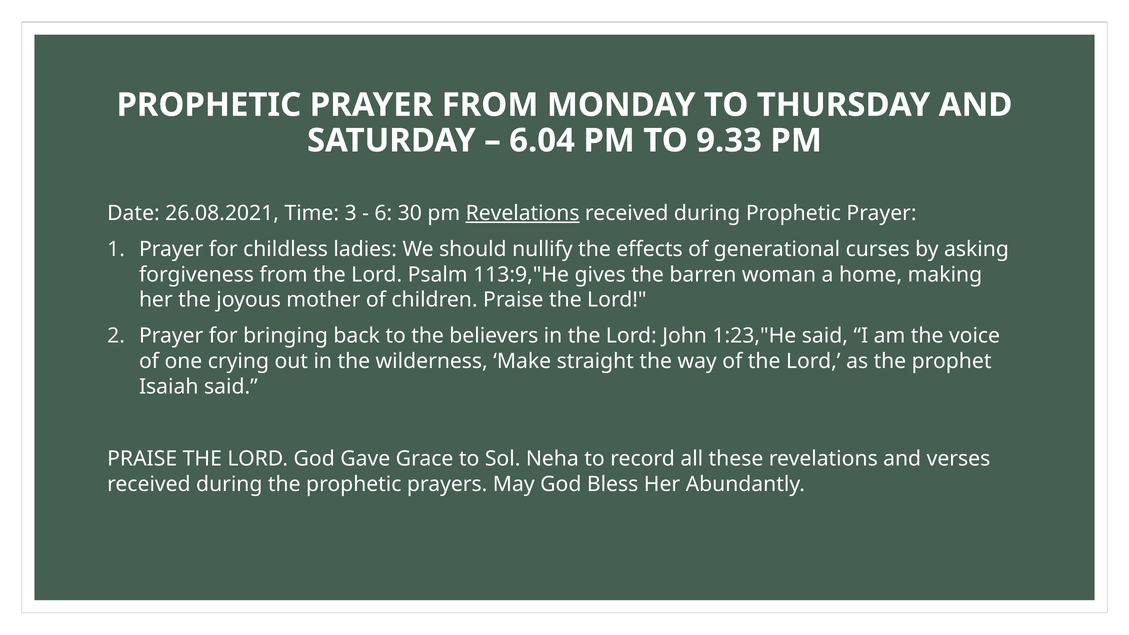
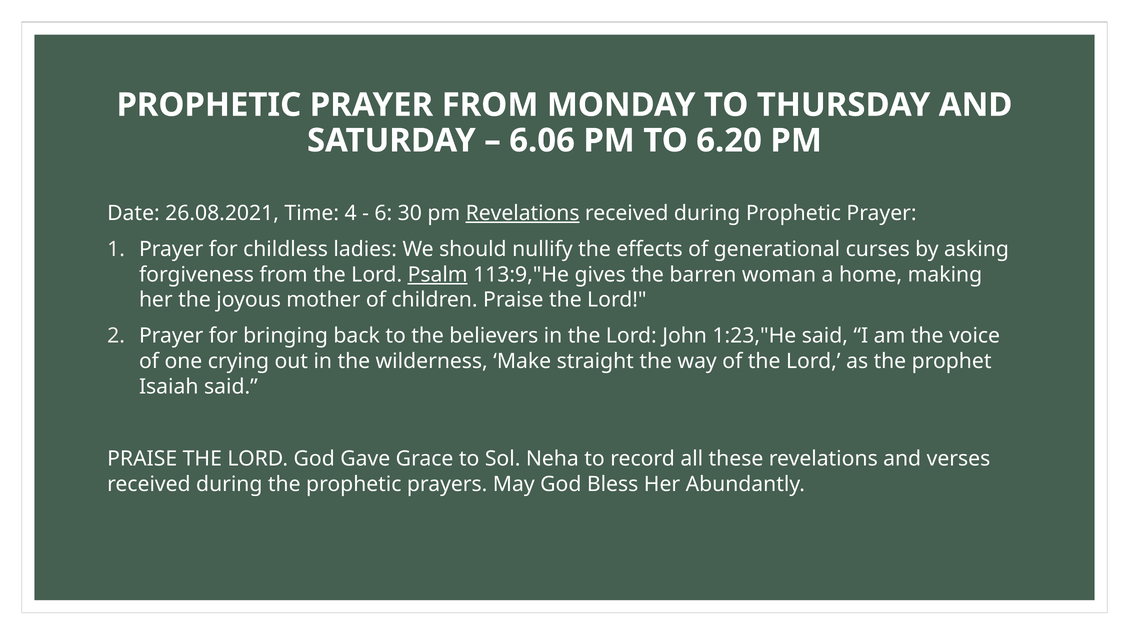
6.04: 6.04 -> 6.06 (542, 141)
9.33: 9.33 -> 6.20 (729, 141)
3: 3 -> 4 (351, 213)
Psalm underline: none -> present (438, 275)
